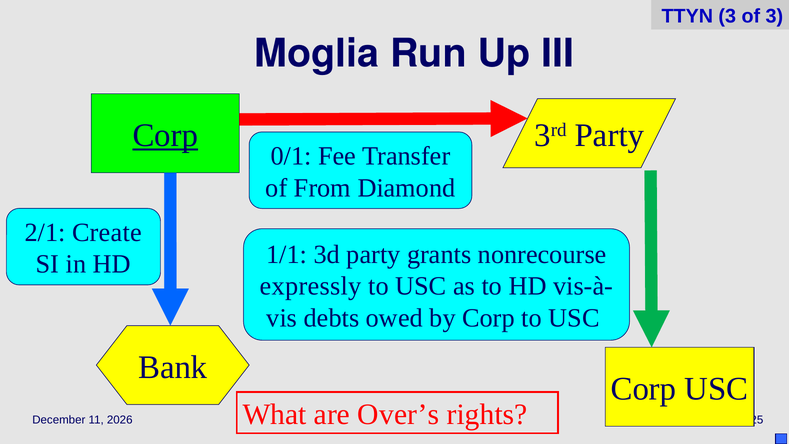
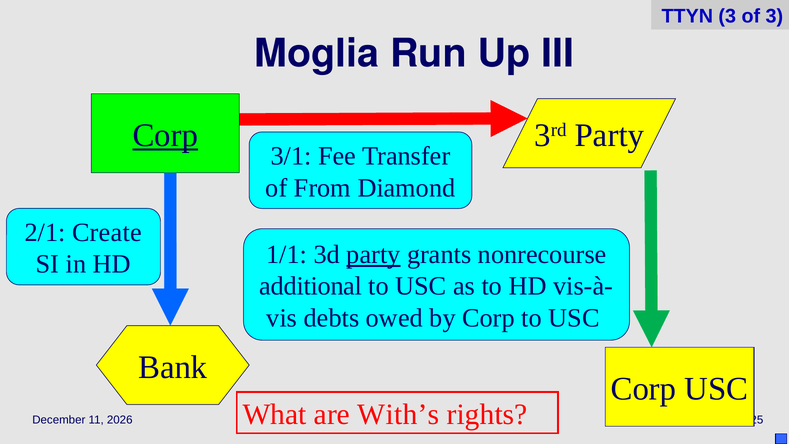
0/1: 0/1 -> 3/1 (291, 156)
party underline: none -> present (373, 255)
expressly: expressly -> additional (311, 286)
Over’s: Over’s -> With’s (398, 415)
